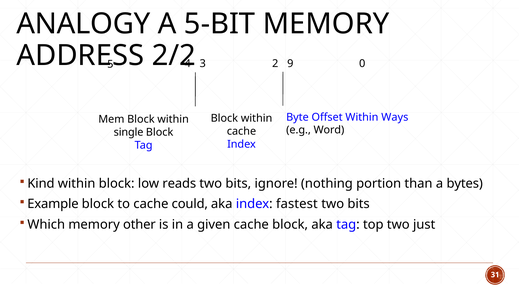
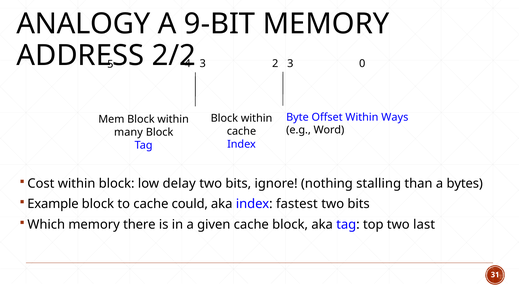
5-BIT: 5-BIT -> 9-BIT (220, 24)
9: 9 -> 3 (290, 64)
single: single -> many (128, 132)
Kind: Kind -> Cost (41, 183)
reads: reads -> delay (179, 183)
portion: portion -> stalling (379, 183)
other: other -> there (139, 224)
just: just -> last (424, 224)
